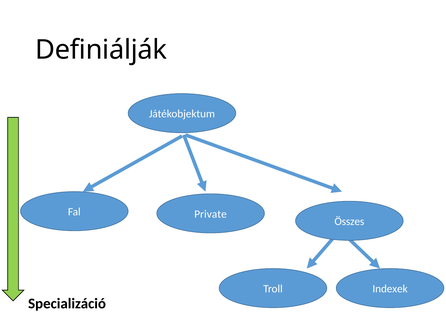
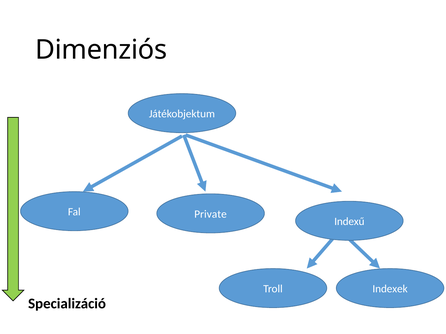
Definiálják: Definiálják -> Dimenziós (101, 50)
Összes: Összes -> Indexű (349, 222)
